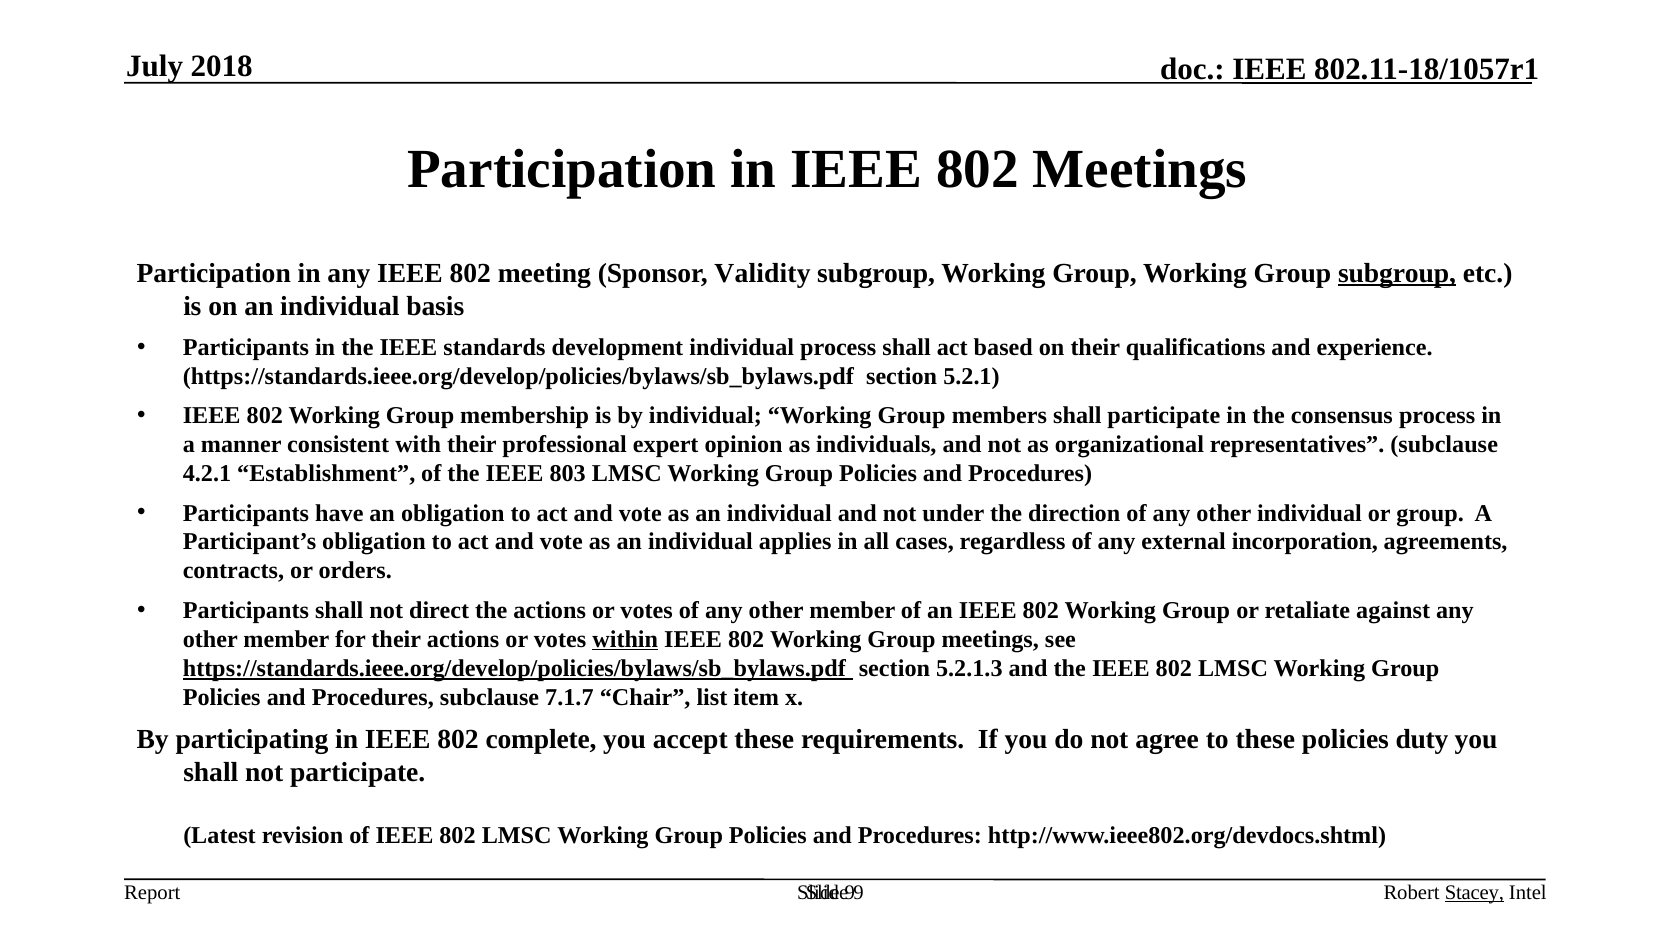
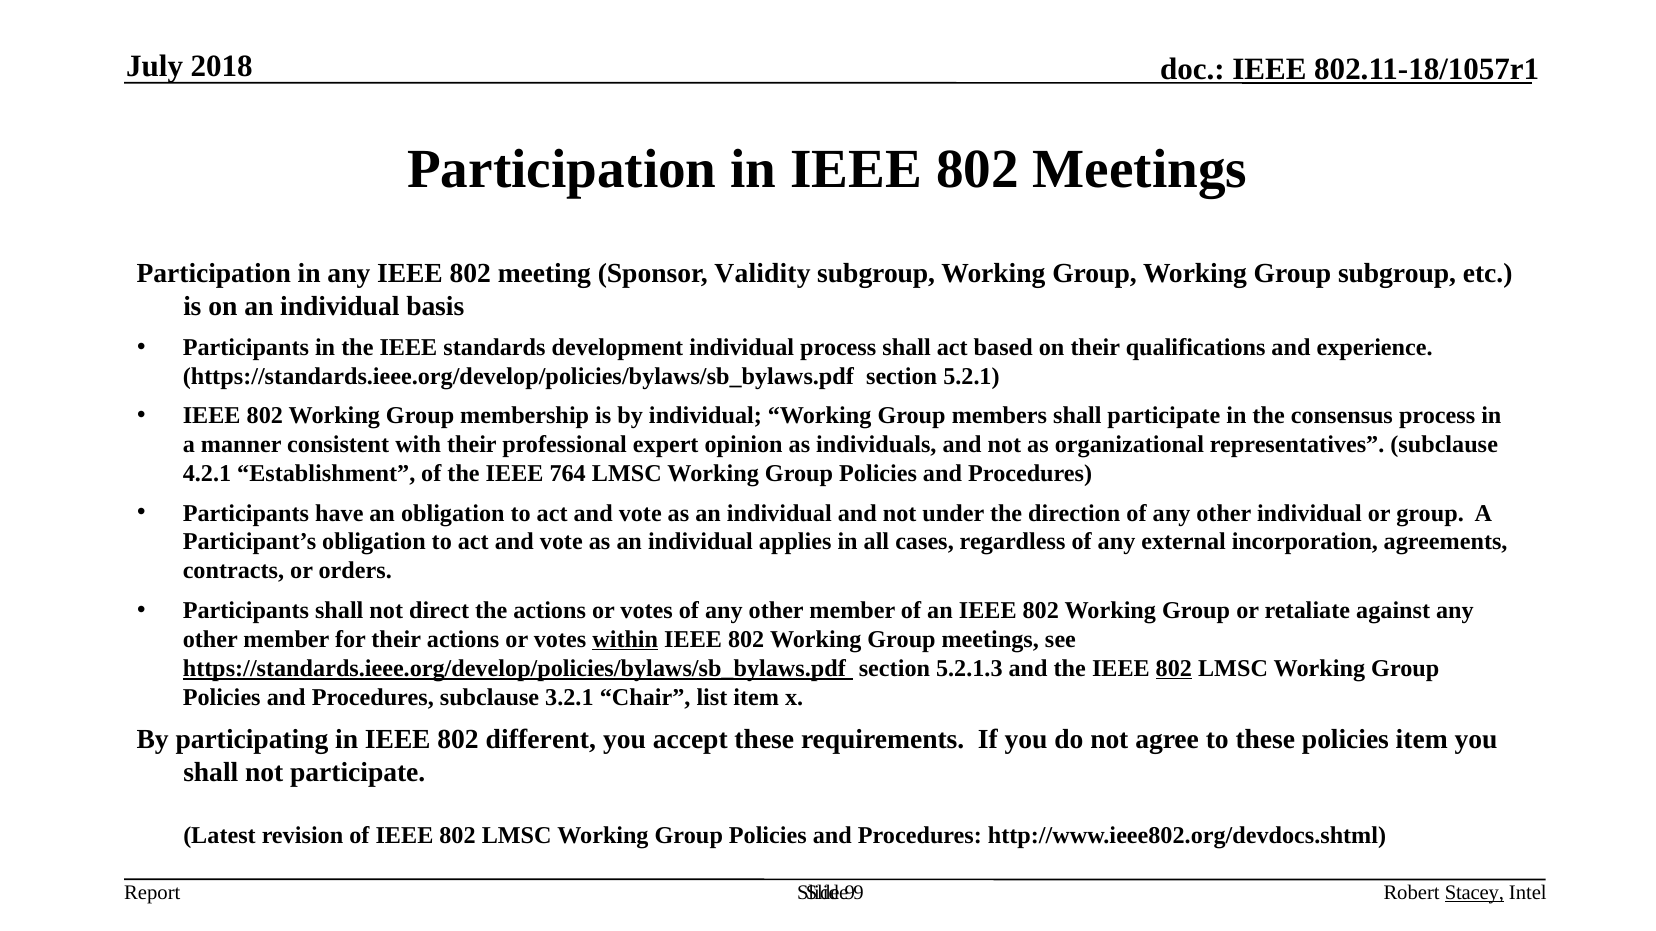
subgroup underline: present -> none (1397, 273)
803: 803 -> 764 (568, 474)
802 underline: none -> present (1174, 669)
7.1.7: 7.1.7 -> 3.2.1 (569, 698)
complete: complete -> different (541, 739)
policies duty: duty -> item (1422, 739)
